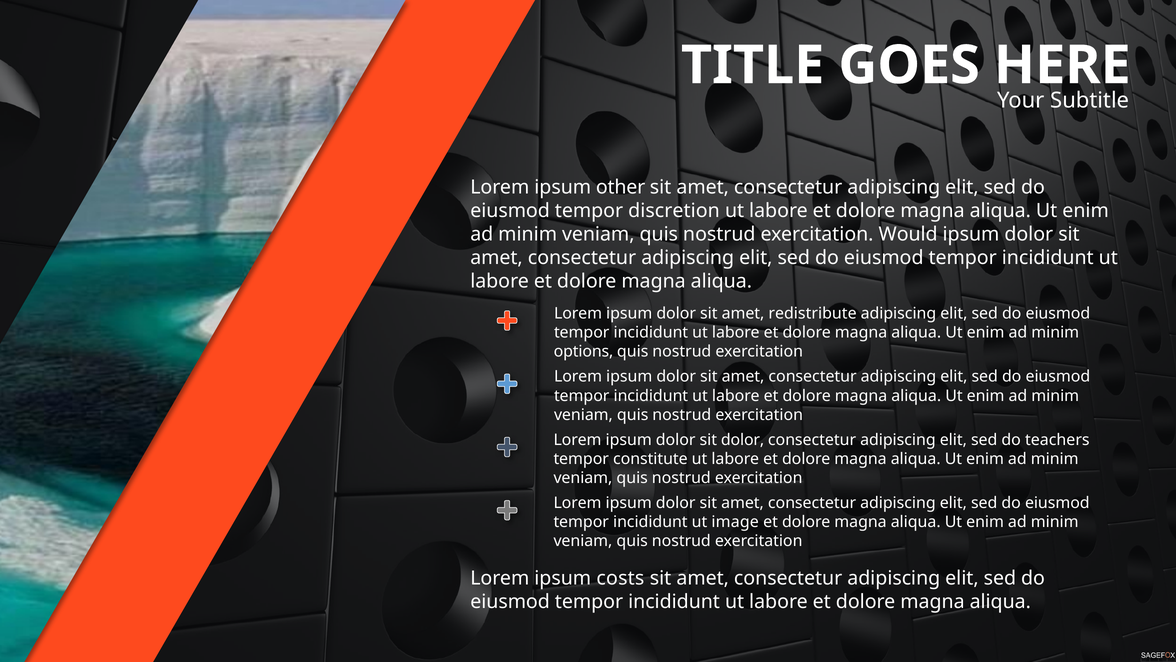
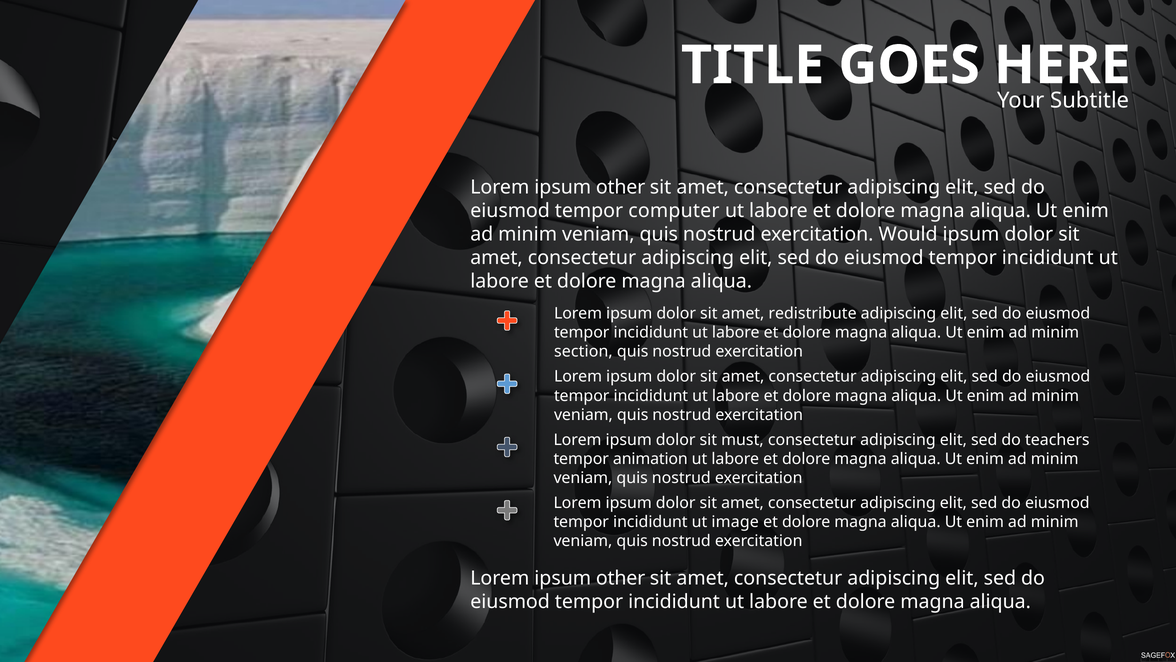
discretion: discretion -> computer (674, 211)
options: options -> section (583, 351)
sit dolor: dolor -> must (742, 439)
constitute: constitute -> animation (650, 459)
costs: costs -> other (621, 578)
